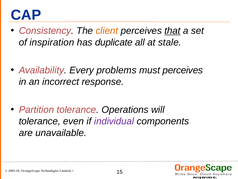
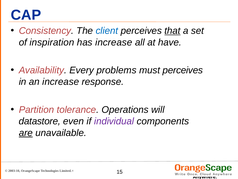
client colour: orange -> blue (107, 31)
has duplicate: duplicate -> increase (114, 42)
stale: stale -> have (170, 42)
an incorrect: incorrect -> increase (61, 82)
tolerance: tolerance -> datastore (40, 121)
are underline: none -> present (26, 132)
